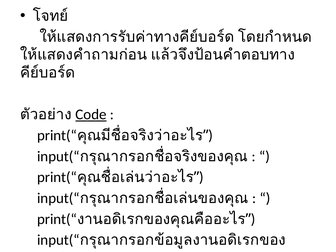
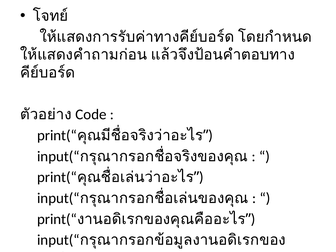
Code underline: present -> none (91, 115)
